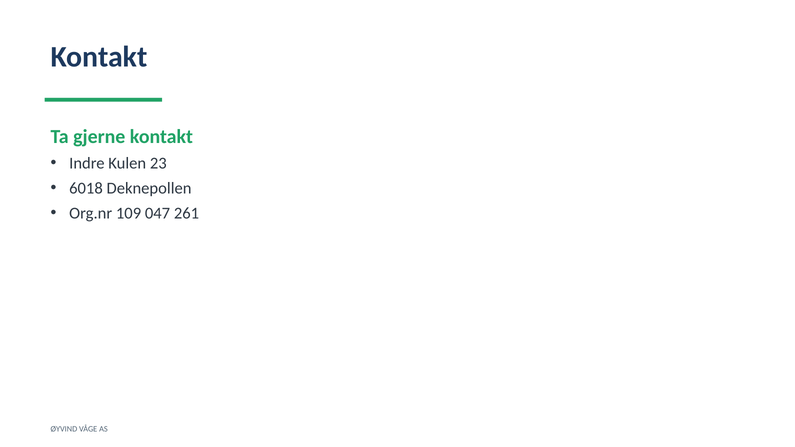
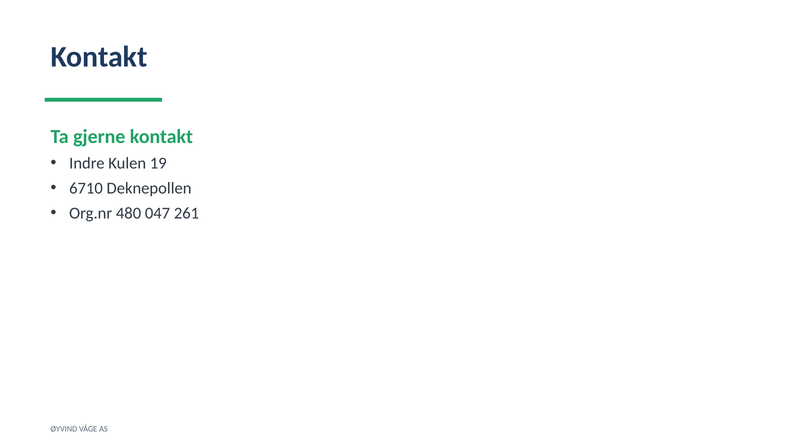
23: 23 -> 19 (158, 163)
6018: 6018 -> 6710 (86, 188)
109: 109 -> 480 (129, 213)
